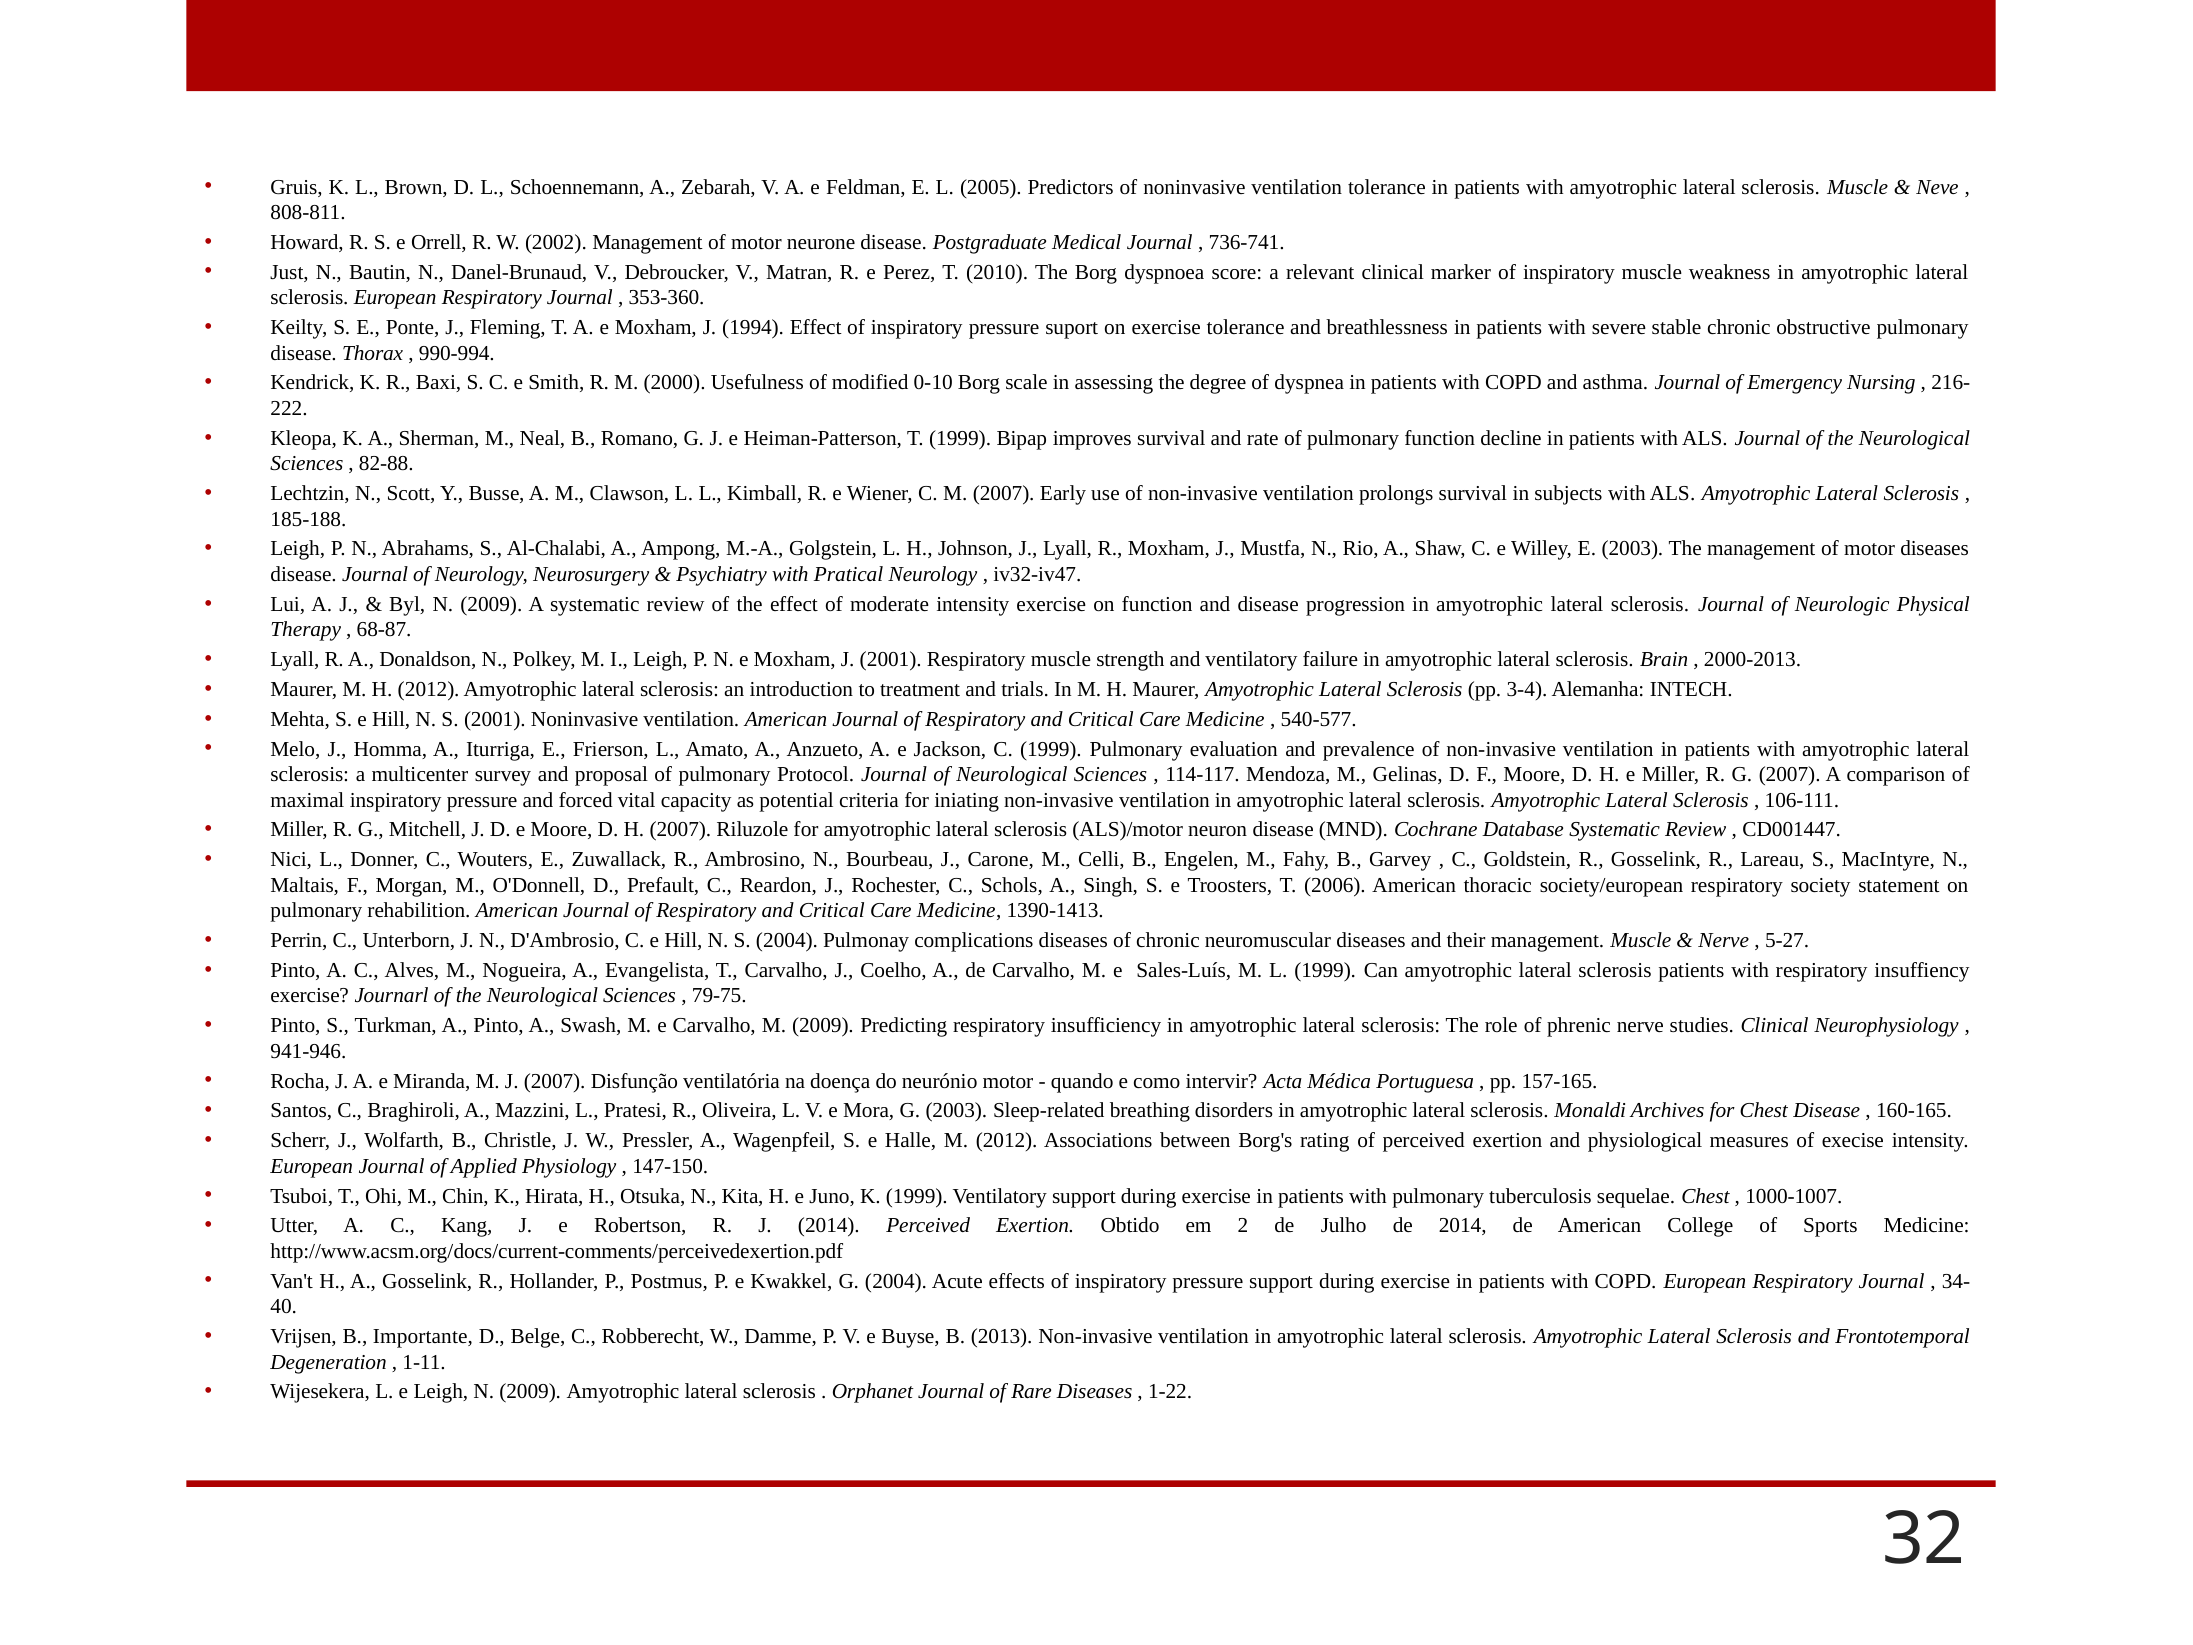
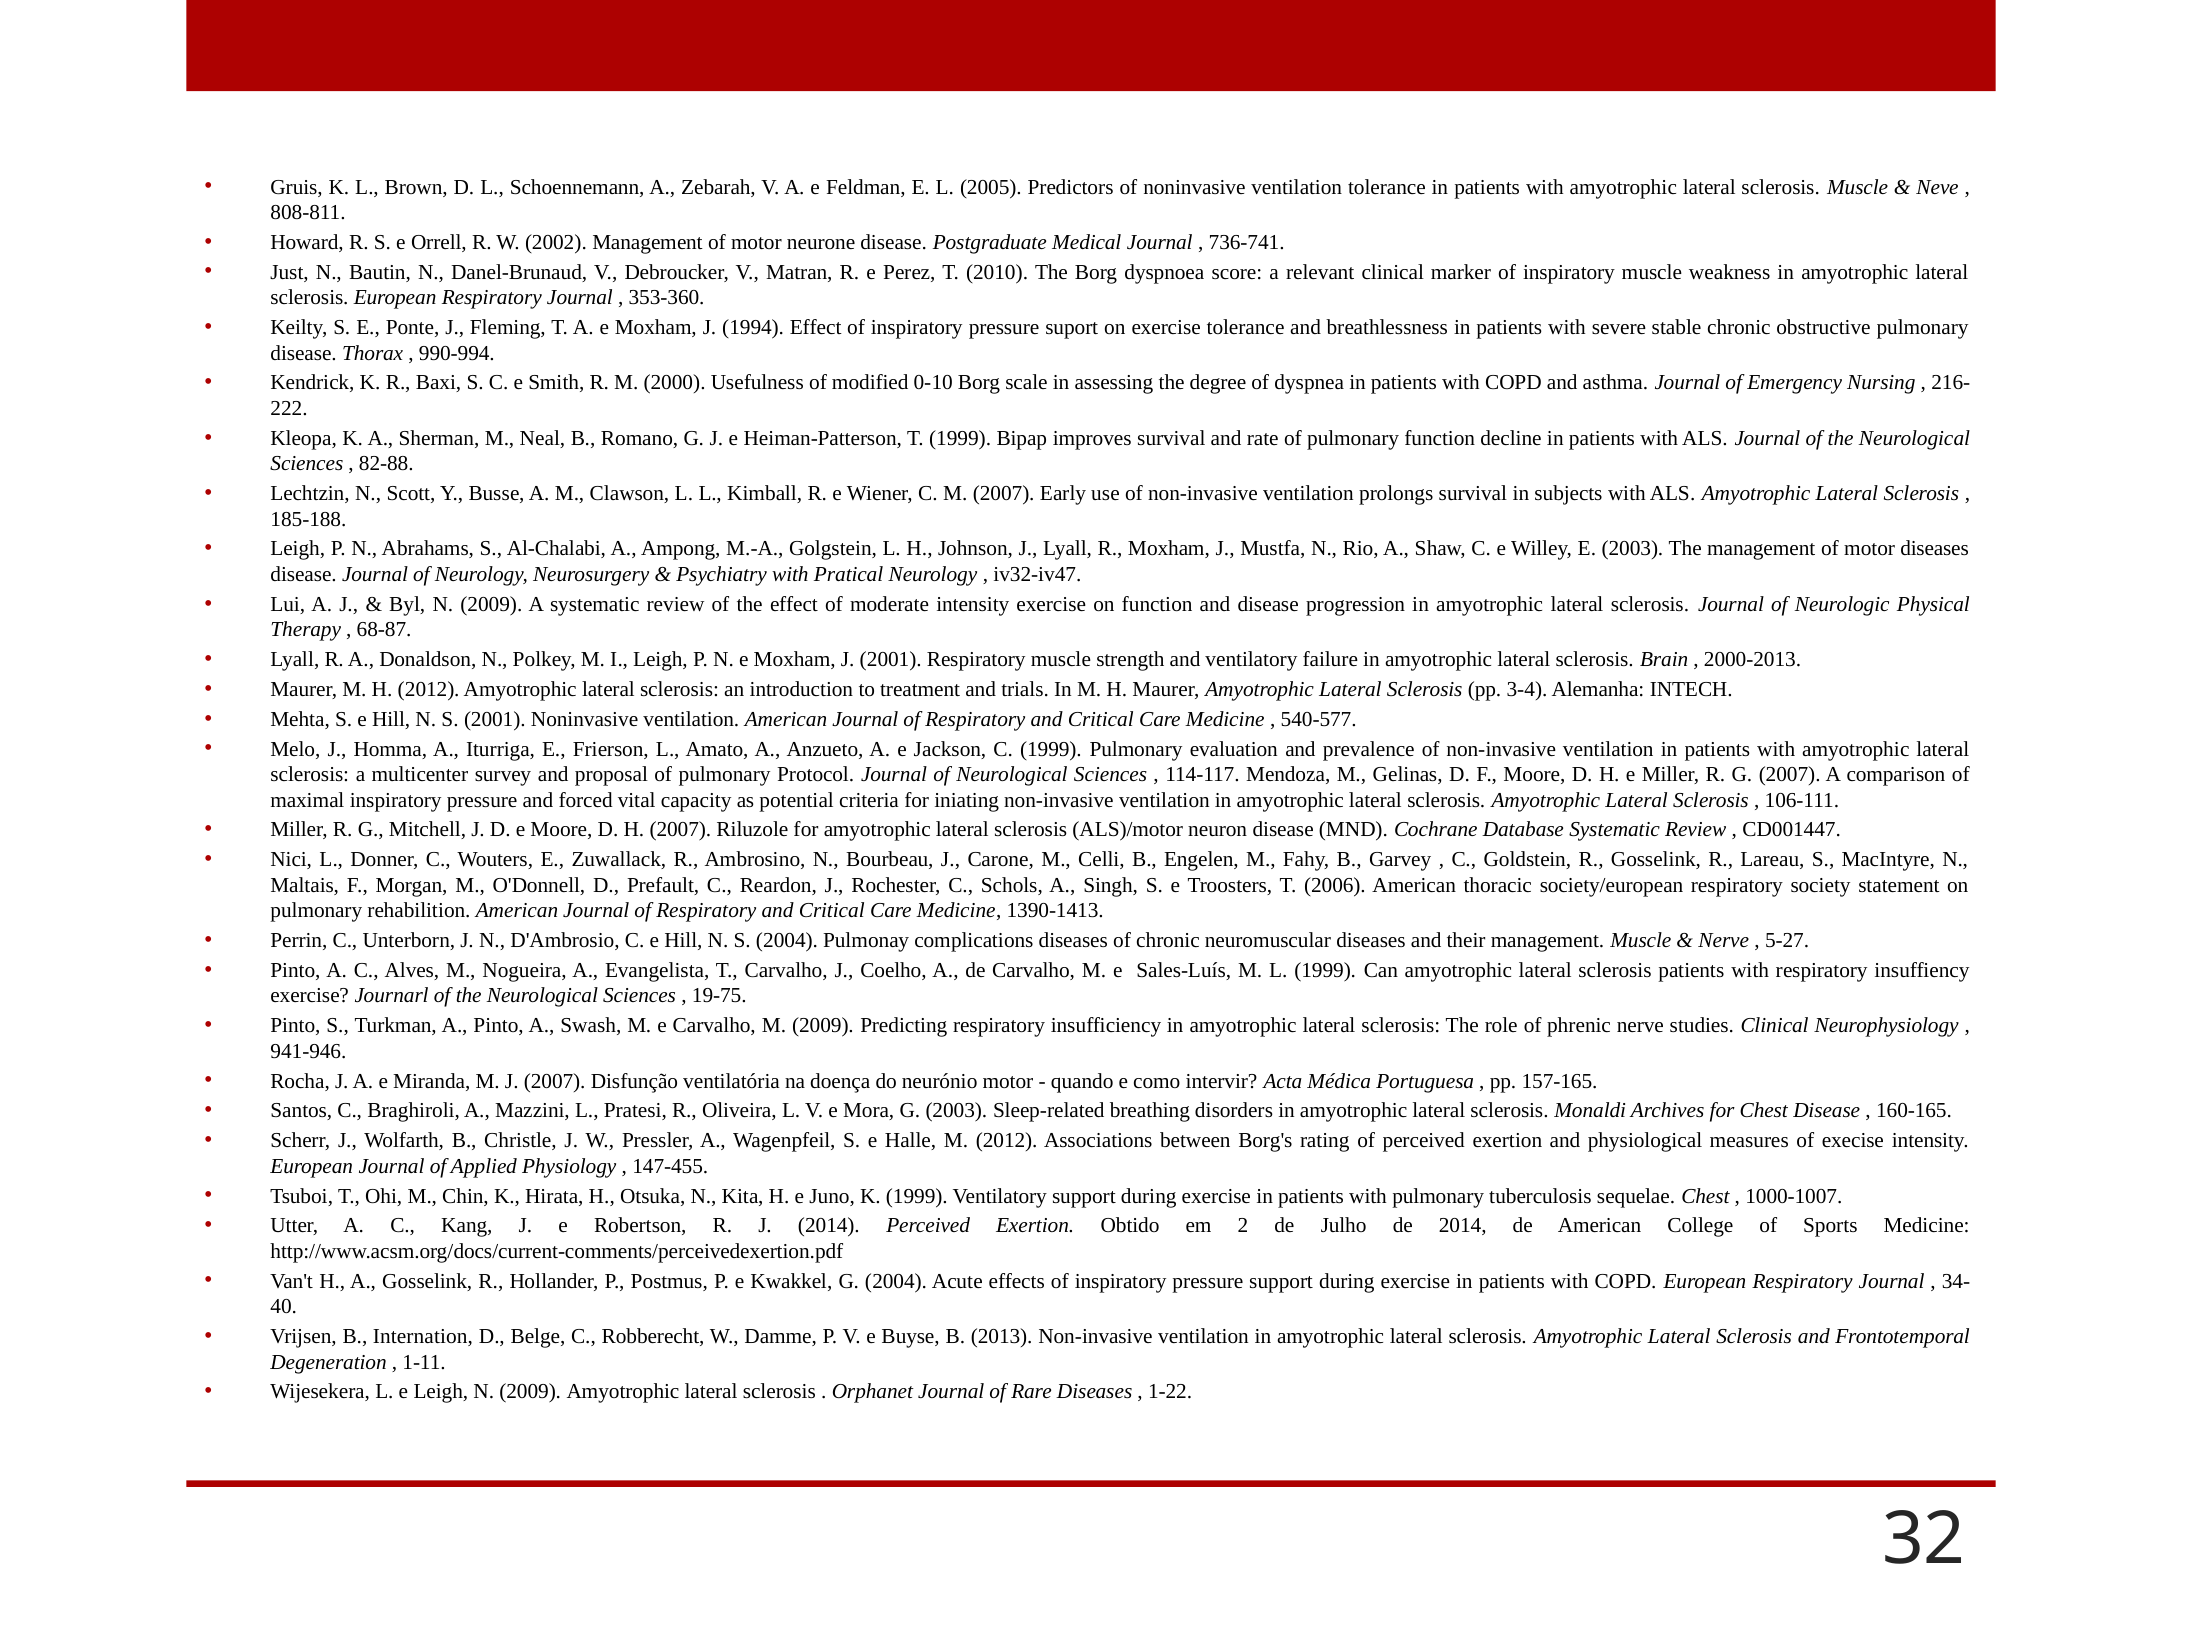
79-75: 79-75 -> 19-75 (719, 996)
147-150: 147-150 -> 147-455 (670, 1166)
Importante: Importante -> Internation (423, 1336)
